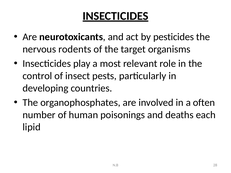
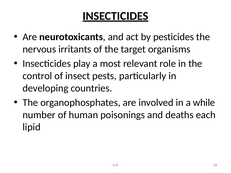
rodents: rodents -> irritants (75, 49)
often: often -> while (204, 103)
